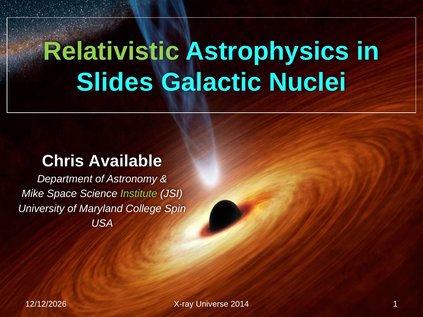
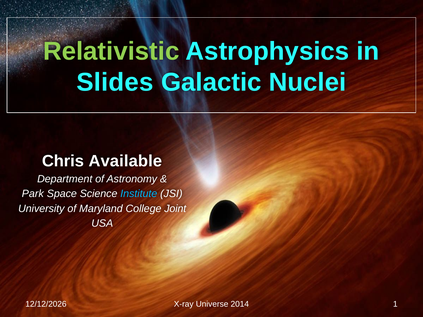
Mike: Mike -> Park (33, 194)
Institute colour: light green -> light blue (139, 194)
Spin: Spin -> Joint (175, 209)
